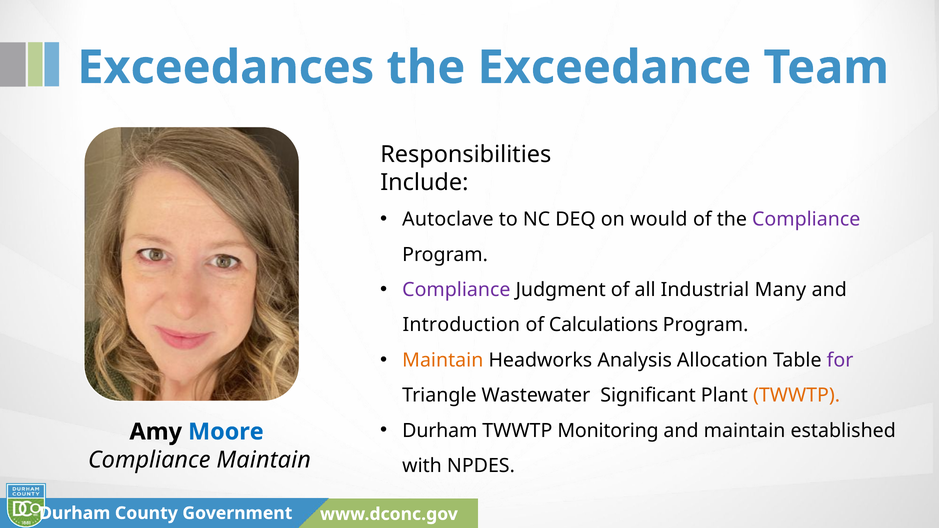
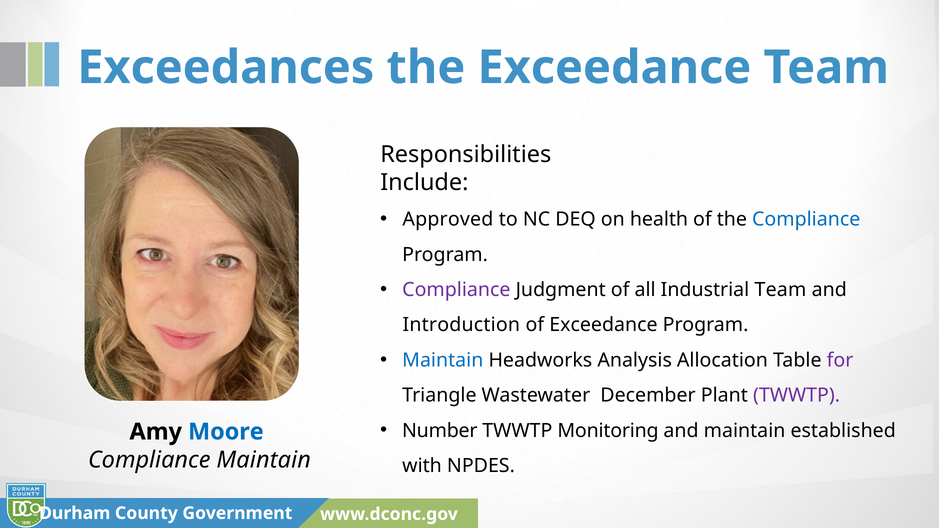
Autoclave: Autoclave -> Approved (448, 220)
would: would -> health (659, 220)
Compliance colour: purple -> blue (806, 220)
Industrial Many: Many -> Team (780, 290)
of Calculations: Calculations -> Exceedance (603, 325)
Maintain colour: orange -> blue (443, 360)
Significant: Significant -> December (648, 396)
TWWTP colour: orange -> purple (797, 396)
Durham: Durham -> Number (440, 431)
